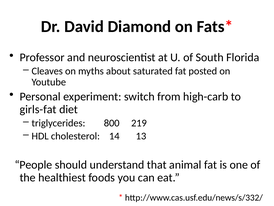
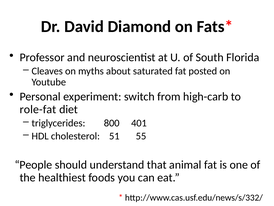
girls-fat: girls-fat -> role-fat (38, 109)
219: 219 -> 401 (139, 123)
14: 14 -> 51 (114, 136)
13: 13 -> 55 (141, 136)
